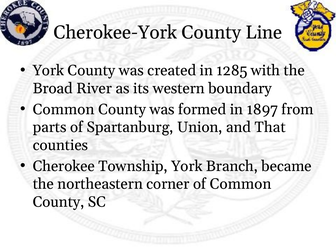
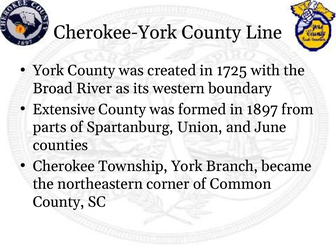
1285: 1285 -> 1725 (232, 70)
Common: Common -> Extensive (64, 109)
That: That -> June (270, 127)
